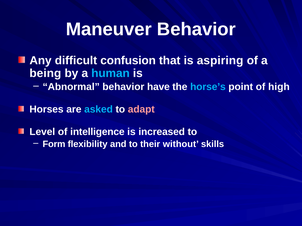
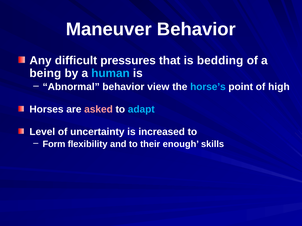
confusion: confusion -> pressures (128, 61)
aspiring: aspiring -> bedding (220, 61)
have: have -> view (158, 87)
asked colour: light blue -> pink (99, 110)
adapt colour: pink -> light blue (141, 110)
intelligence: intelligence -> uncertainty (97, 132)
without: without -> enough (181, 144)
